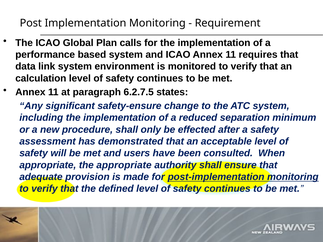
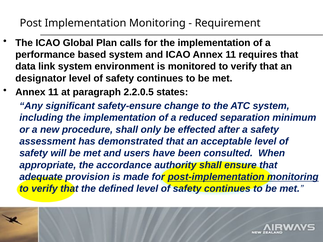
calculation: calculation -> designator (41, 78)
6.2.7.5: 6.2.7.5 -> 2.2.0.5 (139, 92)
the appropriate: appropriate -> accordance (124, 165)
